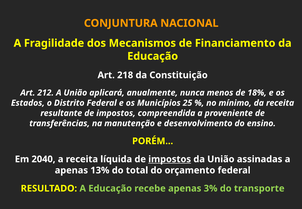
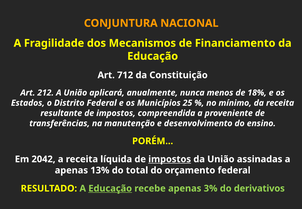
218: 218 -> 712 (125, 75)
2040: 2040 -> 2042 (43, 159)
Educação underline: none -> present (110, 189)
transporte: transporte -> derivativos (259, 189)
